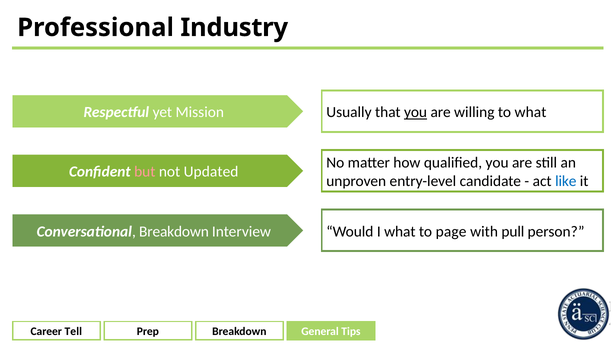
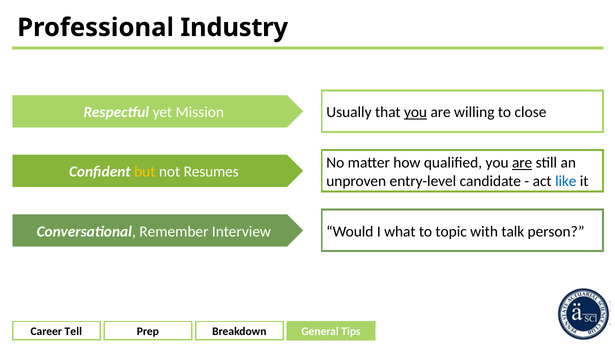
to what: what -> close (531, 112)
are underline: none -> present (522, 163)
but colour: pink -> yellow (145, 172)
Updated: Updated -> Resumes (211, 172)
Conversational Breakdown: Breakdown -> Remember (174, 231)
page: page -> topic (451, 231)
pull: pull -> talk (513, 231)
